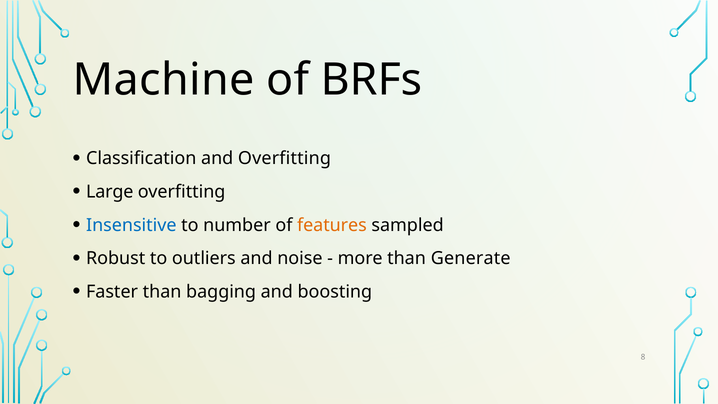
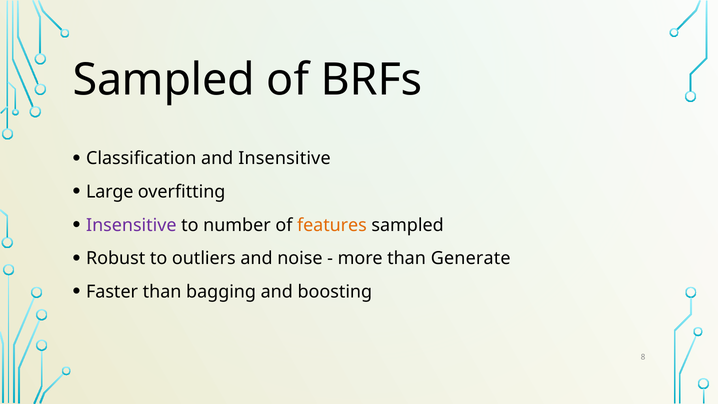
Machine: Machine -> Sampled (164, 80)
and Overfitting: Overfitting -> Insensitive (284, 158)
Insensitive colour: blue -> purple (131, 225)
